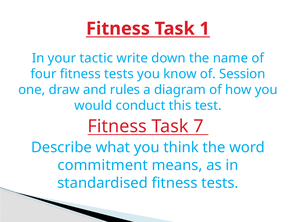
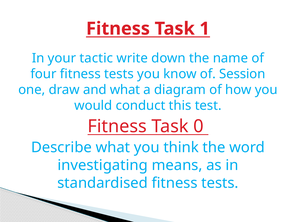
and rules: rules -> what (125, 90)
7: 7 -> 0 (198, 126)
commitment: commitment -> investigating (103, 165)
